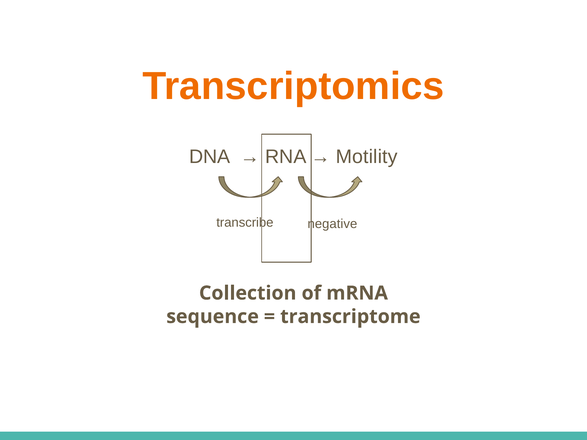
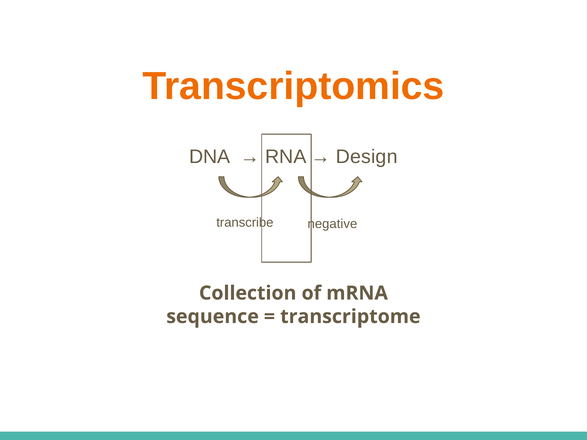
Motility: Motility -> Design (367, 157)
